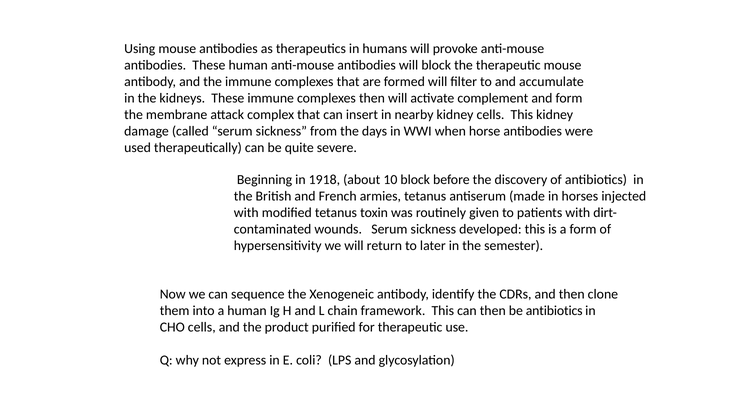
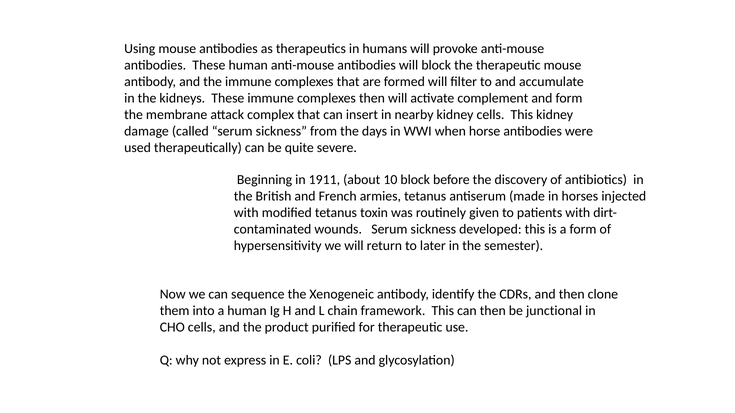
1918: 1918 -> 1911 (324, 180)
be antibiotics: antibiotics -> junctional (554, 311)
